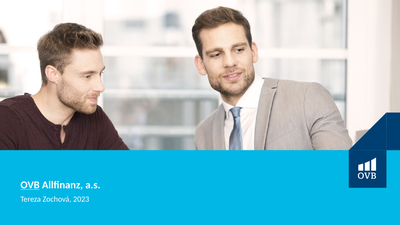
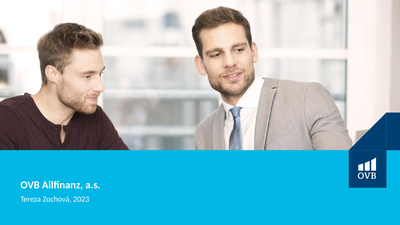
OVB underline: present -> none (30, 185)
